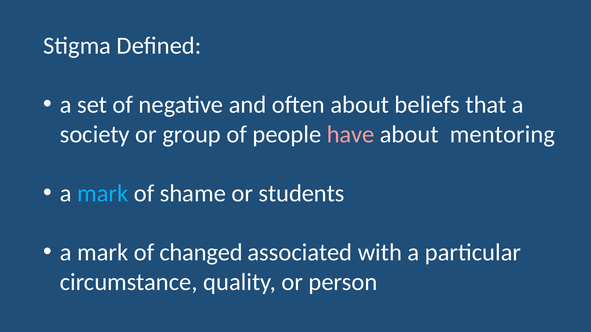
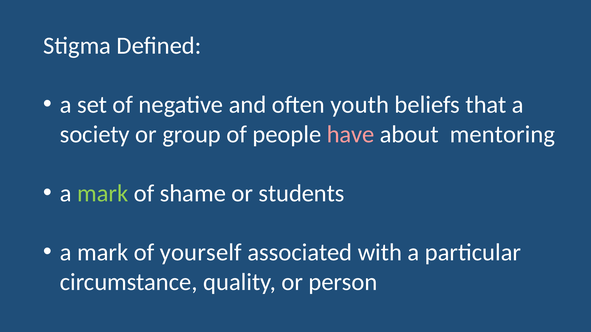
often about: about -> youth (360, 105)
mark colour: light blue -> light green (103, 194)
changed: changed -> yourself (201, 253)
